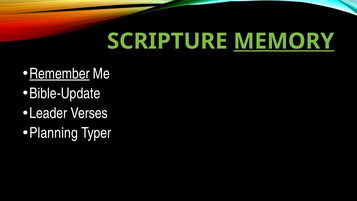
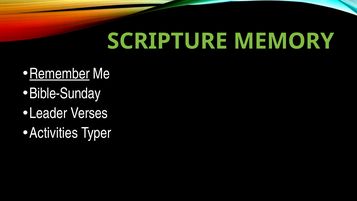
MEMORY underline: present -> none (284, 41)
Bible-Update: Bible-Update -> Bible-Sunday (65, 93)
Planning: Planning -> Activities (54, 133)
